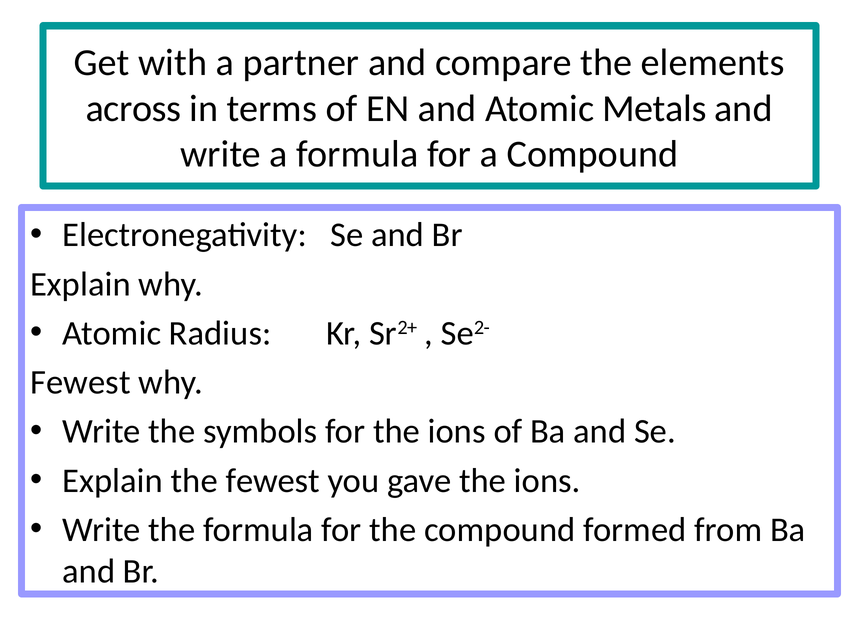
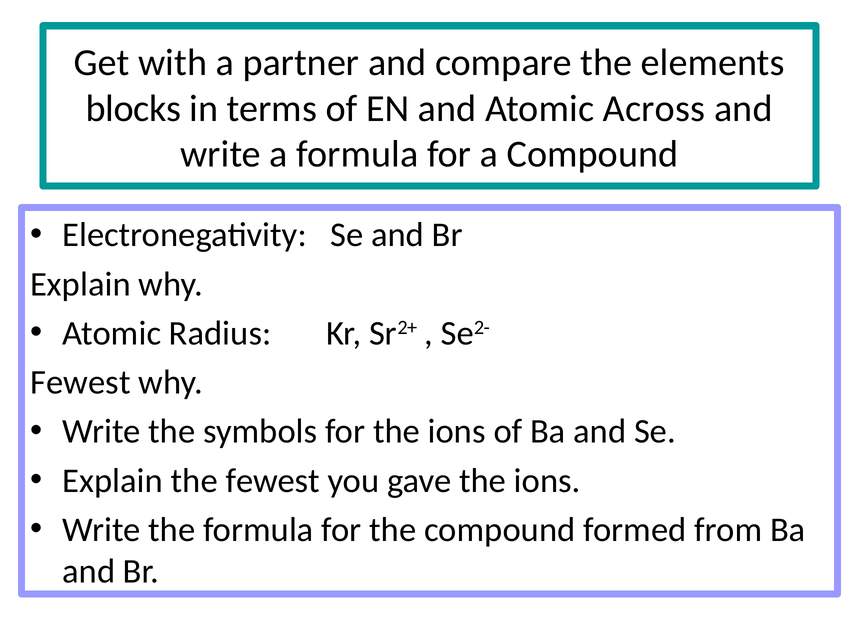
across: across -> blocks (133, 109)
Metals: Metals -> Across (654, 109)
